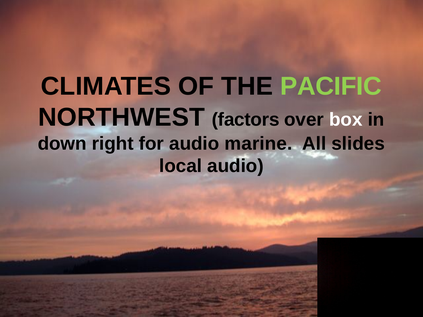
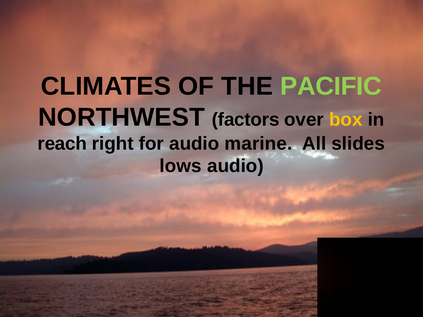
box colour: white -> yellow (346, 120)
down: down -> reach (62, 144)
local: local -> lows (181, 166)
